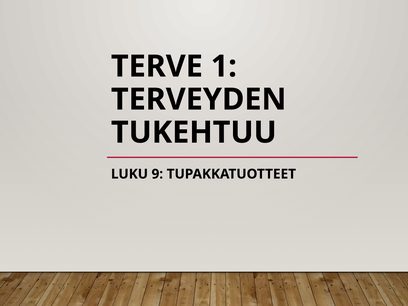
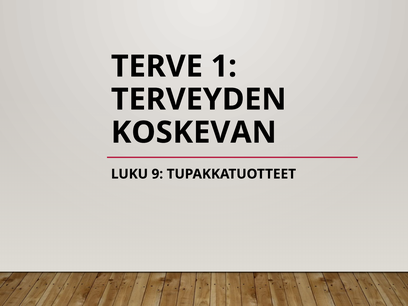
TUKEHTUU: TUKEHTUU -> KOSKEVAN (194, 132)
